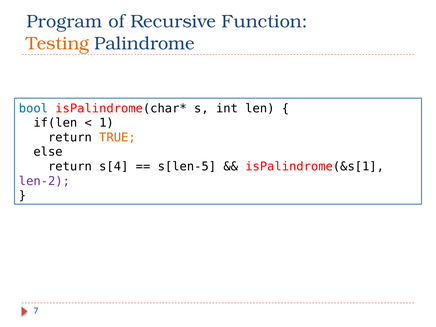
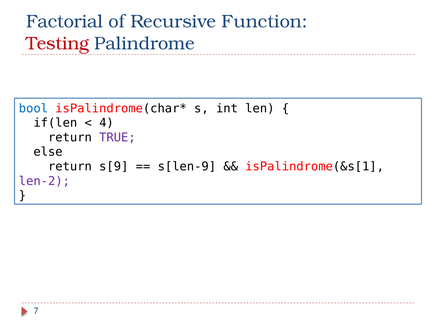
Program: Program -> Factorial (65, 22)
Testing colour: orange -> red (57, 43)
1: 1 -> 4 (106, 123)
TRUE colour: orange -> purple (117, 137)
s[4: s[4 -> s[9 (114, 167)
s[len-5: s[len-5 -> s[len-9 (187, 167)
